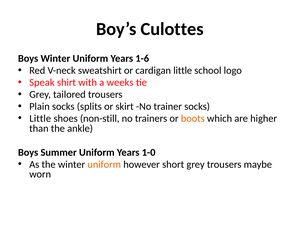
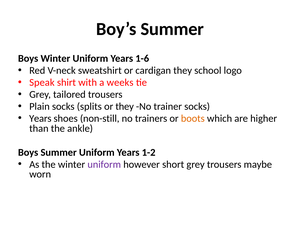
Boy’s Culottes: Culottes -> Summer (172, 29)
cardigan little: little -> they (183, 71)
or skirt: skirt -> they (125, 106)
Little: Little -> Years (40, 118)
1-0: 1-0 -> 1-2 (149, 152)
uniform colour: orange -> purple (104, 164)
